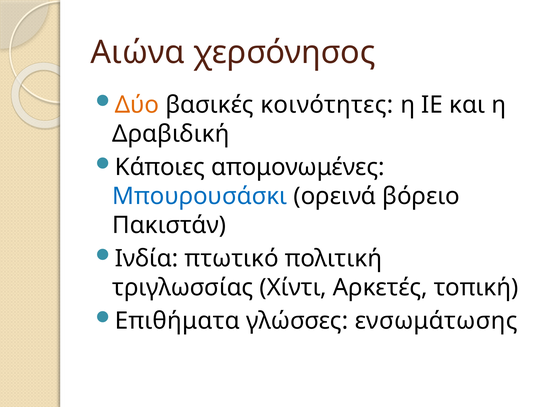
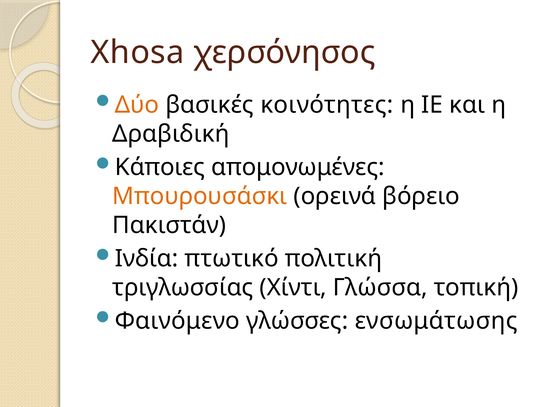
Αιώνα: Αιώνα -> Xhosa (138, 53)
Μπουρουσάσκι colour: blue -> orange (200, 196)
Αρκετές: Αρκετές -> Γλώσσα (380, 288)
Επιθήματα: Επιθήματα -> Φαινόμενο (177, 321)
